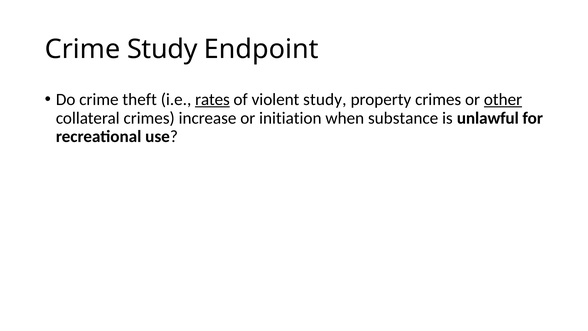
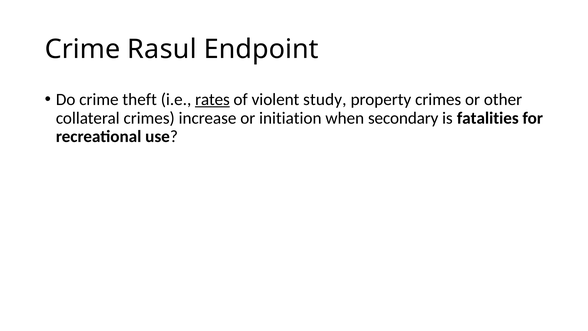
Crime Study: Study -> Rasul (162, 49)
other underline: present -> none (503, 99)
substance: substance -> secondary (403, 118)
unlawful: unlawful -> fatalities (488, 118)
